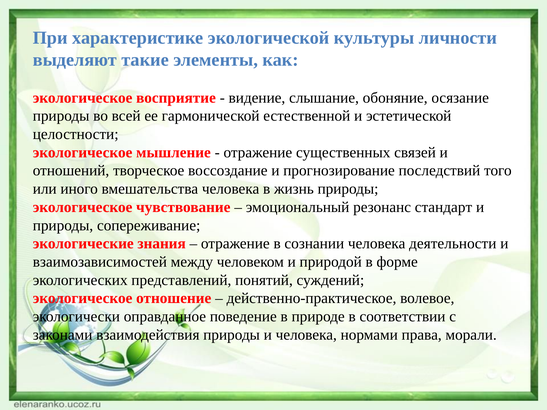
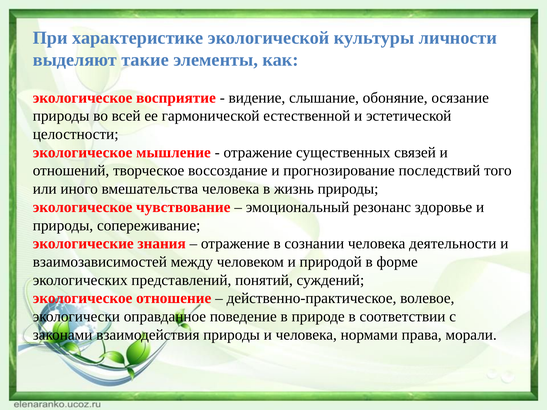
стандарт: стандарт -> здоровье (444, 207)
